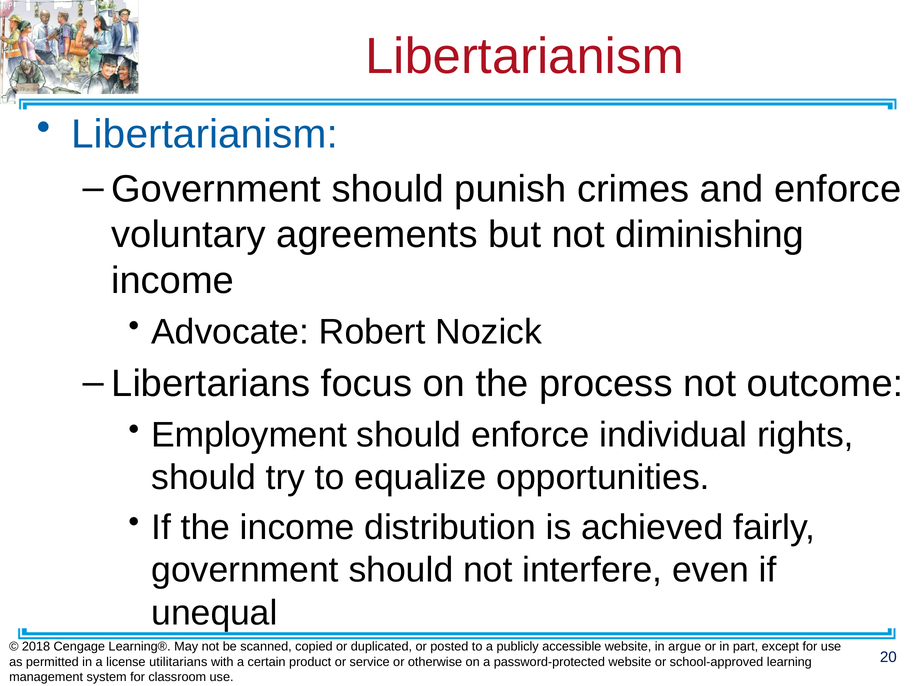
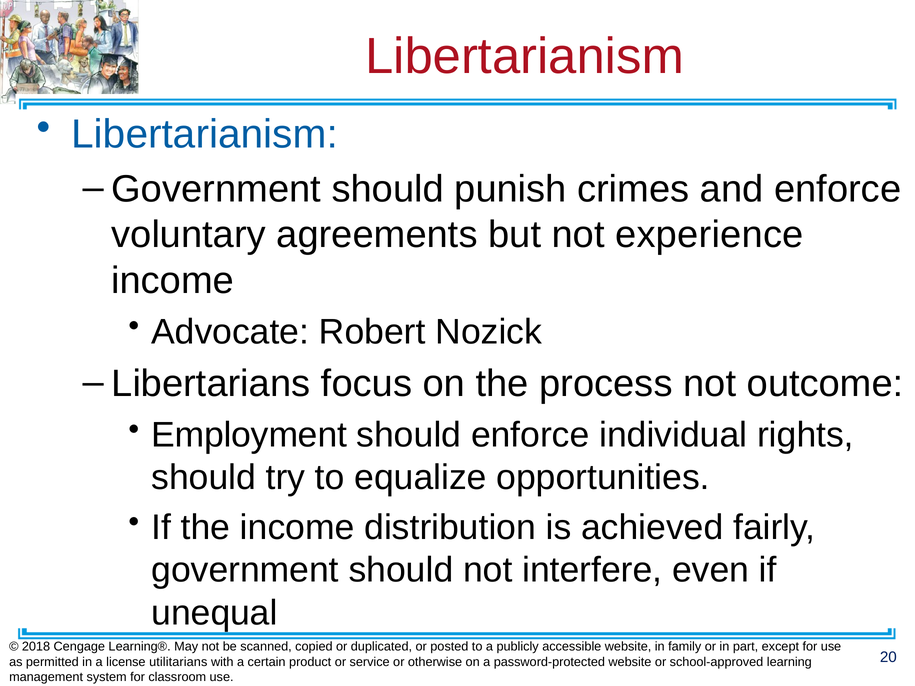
diminishing: diminishing -> experience (709, 235)
argue: argue -> family (685, 647)
